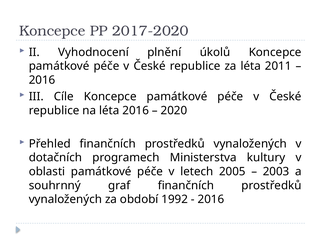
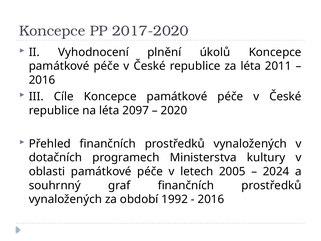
léta 2016: 2016 -> 2097 (136, 110)
2003: 2003 -> 2024 (276, 171)
